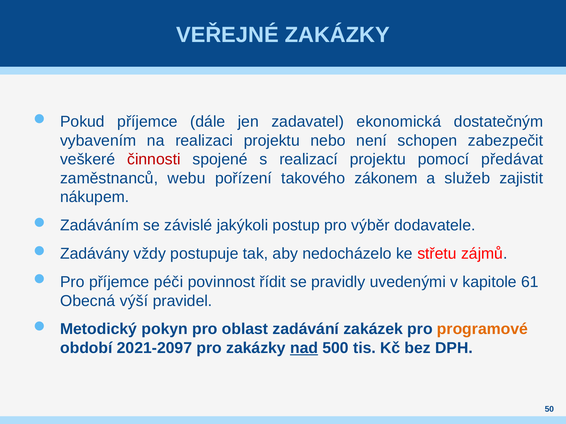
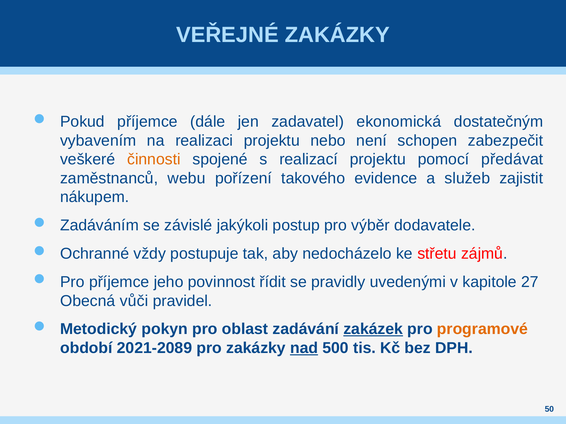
činnosti colour: red -> orange (154, 160)
zákonem: zákonem -> evidence (386, 178)
Zadávány: Zadávány -> Ochranné (95, 254)
péči: péči -> jeho (169, 282)
61: 61 -> 27 (530, 282)
výší: výší -> vůči (134, 301)
zakázek underline: none -> present (373, 330)
2021-2097: 2021-2097 -> 2021-2089 (155, 348)
